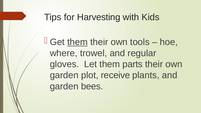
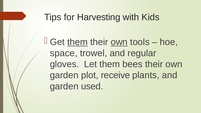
own underline: none -> present (119, 42)
where: where -> space (64, 53)
parts: parts -> bees (132, 64)
bees: bees -> used (92, 86)
